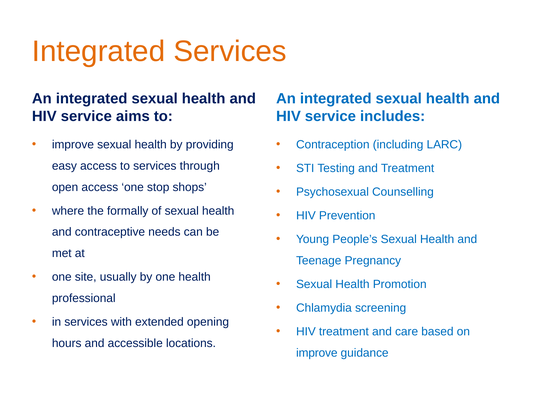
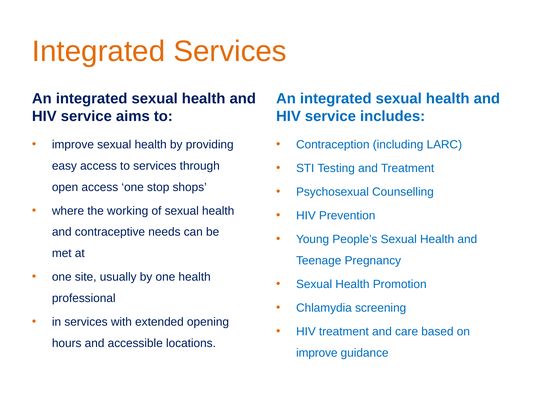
formally: formally -> working (128, 211)
